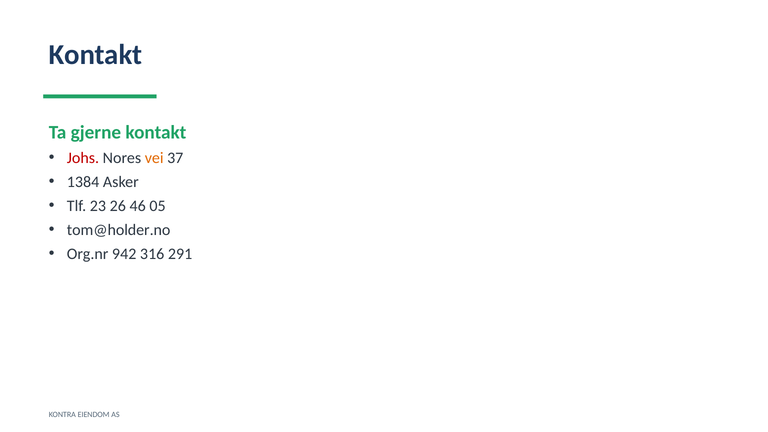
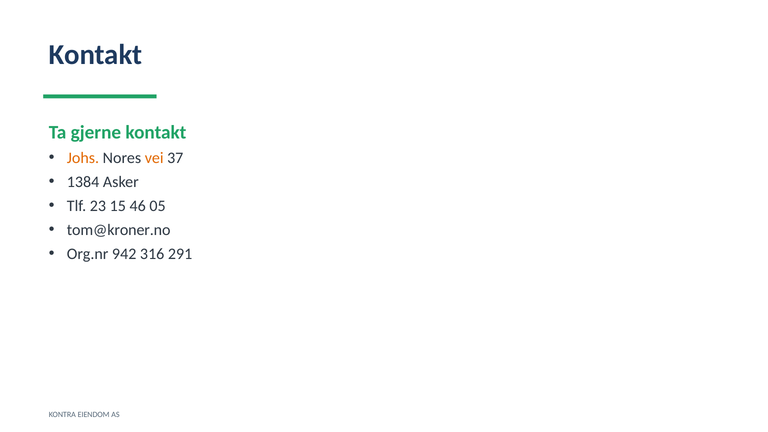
Johs colour: red -> orange (83, 158)
26: 26 -> 15 (118, 206)
tom@holder.no: tom@holder.no -> tom@kroner.no (119, 230)
